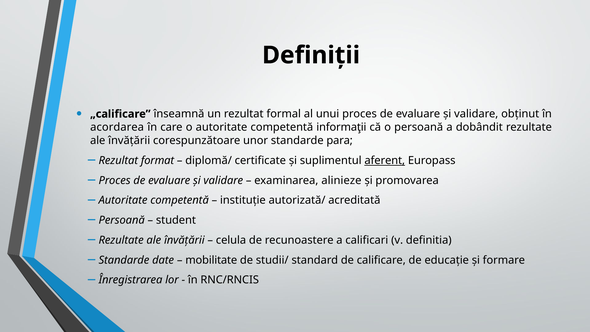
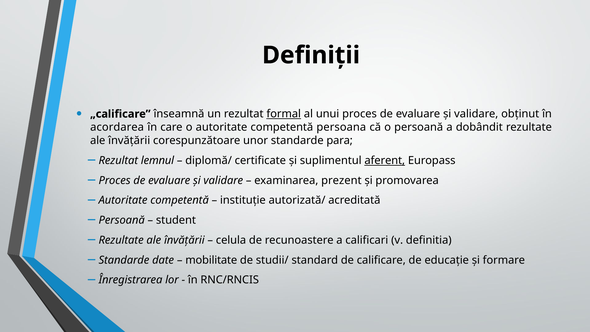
formal underline: none -> present (284, 114)
informaţii: informaţii -> persoana (341, 127)
format: format -> lemnul (157, 160)
alinieze: alinieze -> prezent (341, 180)
